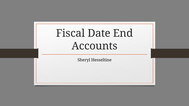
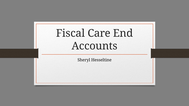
Date: Date -> Care (99, 33)
